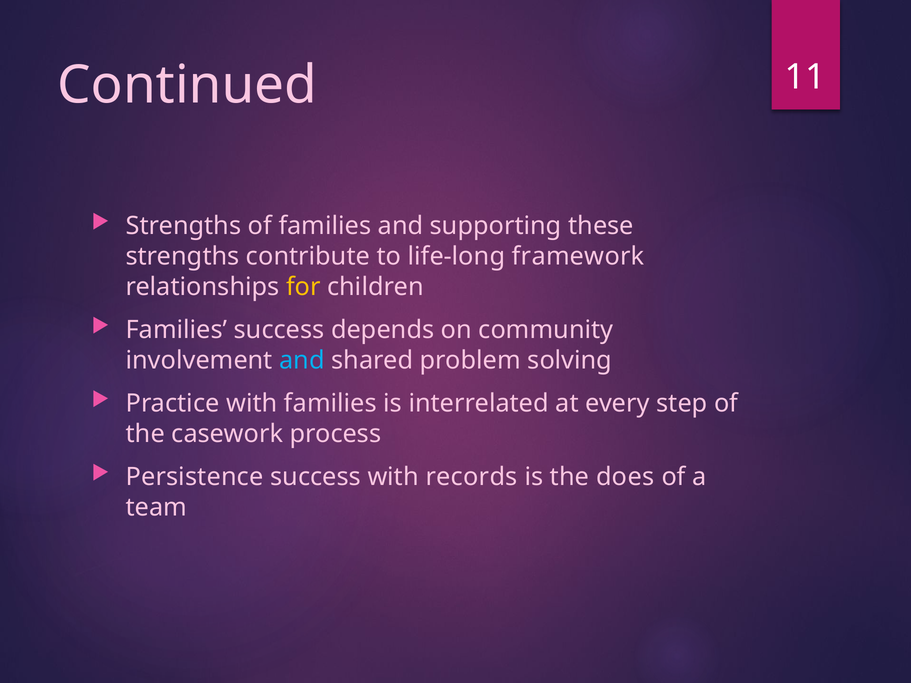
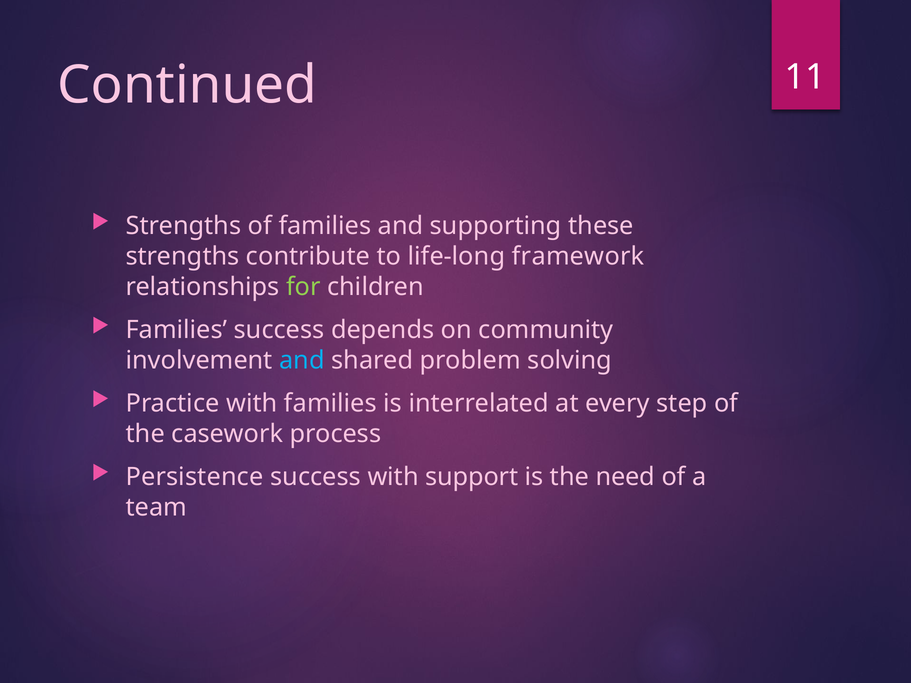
for colour: yellow -> light green (303, 287)
records: records -> support (472, 477)
does: does -> need (625, 477)
